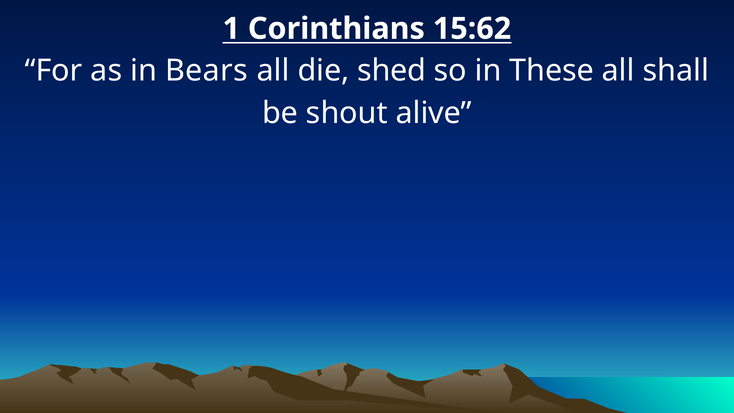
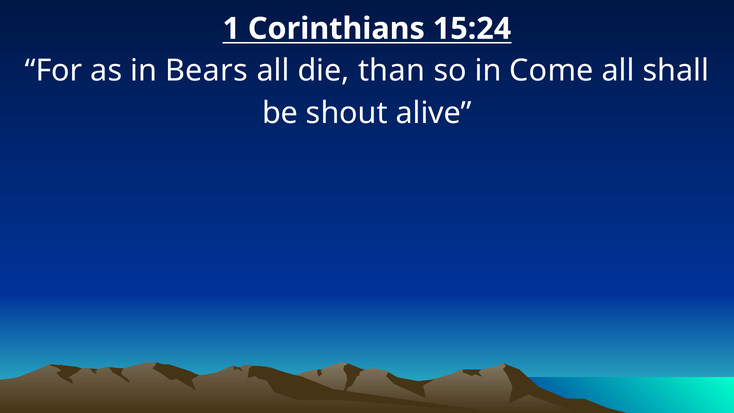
15:62: 15:62 -> 15:24 (472, 29)
shed: shed -> than (392, 71)
These: These -> Come (552, 71)
